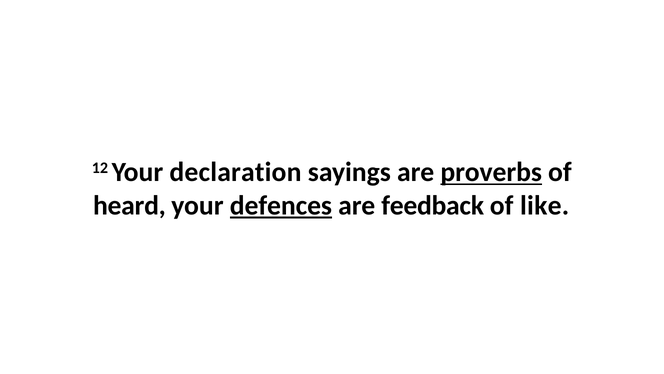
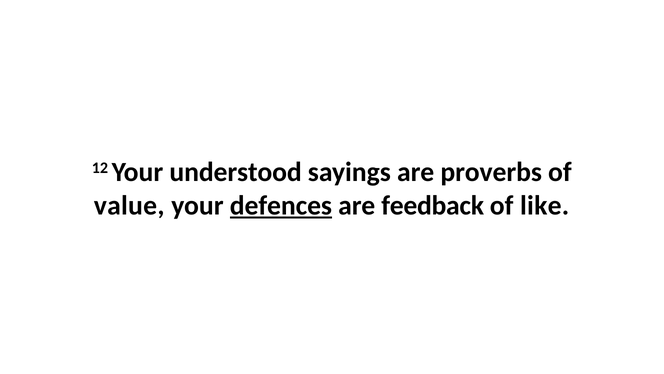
declaration: declaration -> understood (236, 172)
proverbs underline: present -> none (491, 172)
heard: heard -> value (129, 205)
